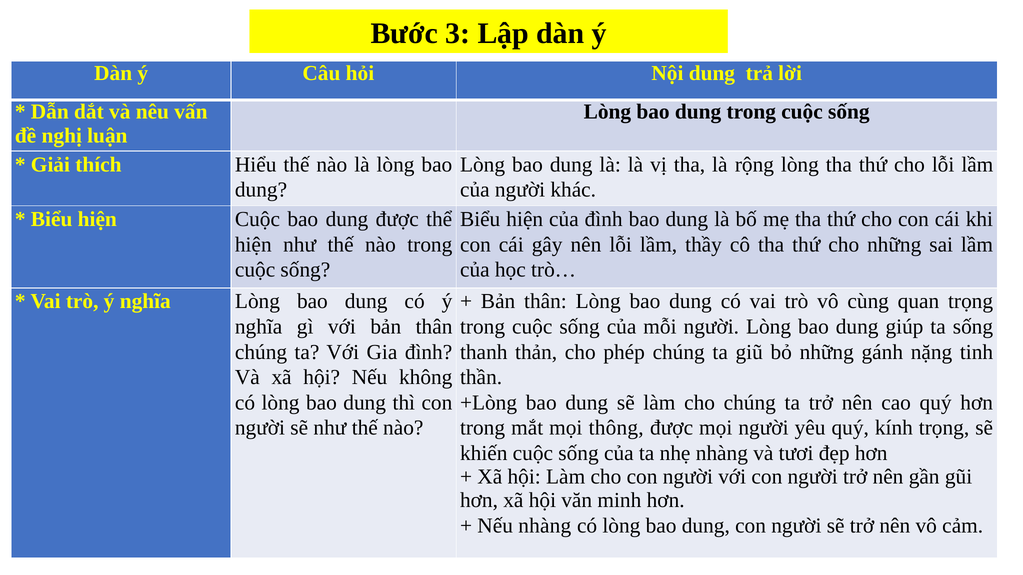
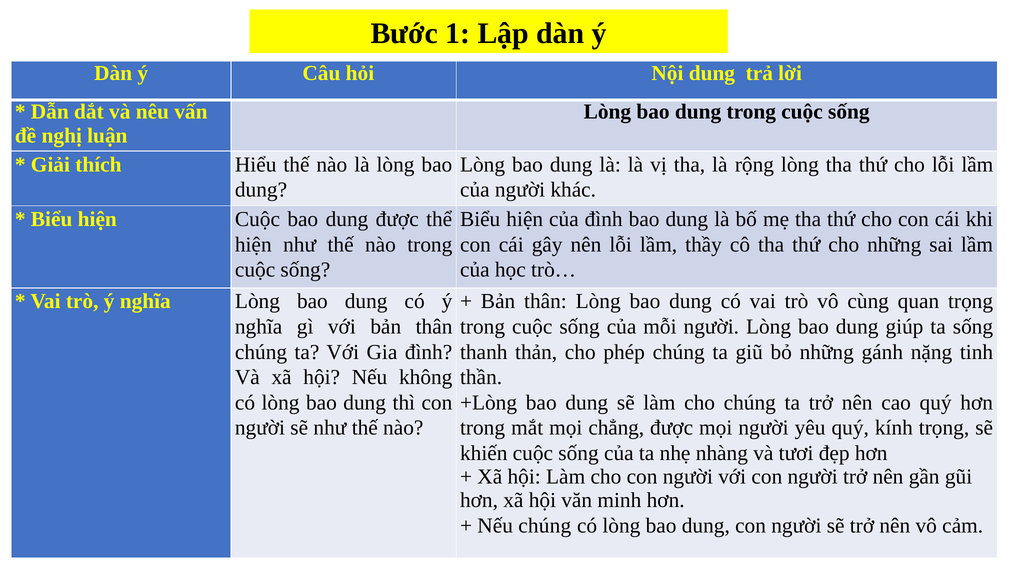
3: 3 -> 1 (458, 33)
thông: thông -> chẳng (616, 428)
Nếu nhàng: nhàng -> chúng (545, 526)
